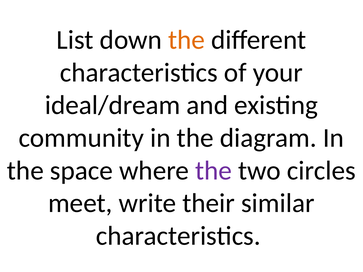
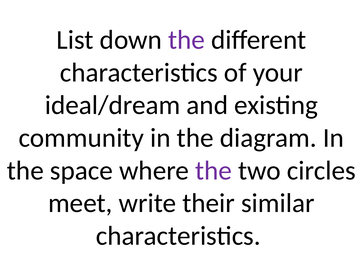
the colour: orange -> purple (187, 40)
